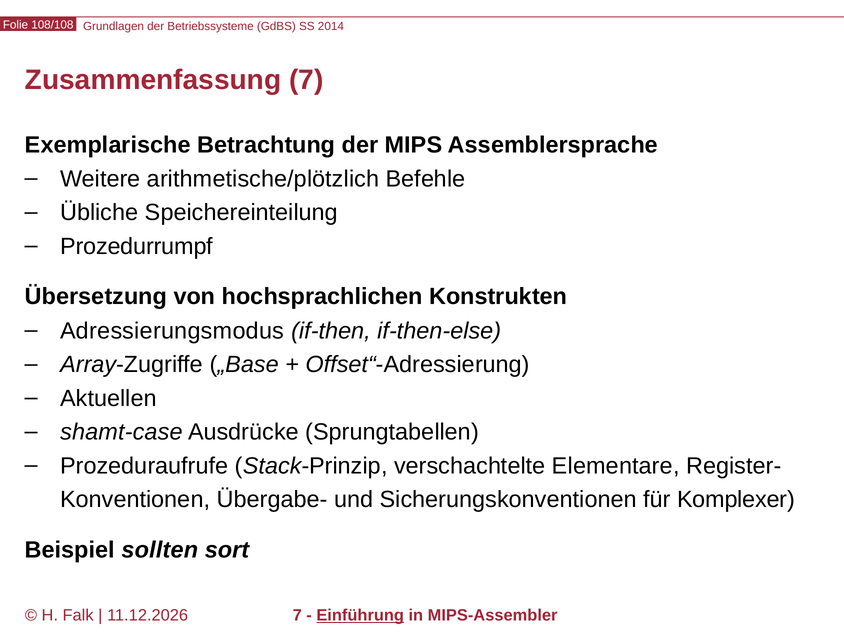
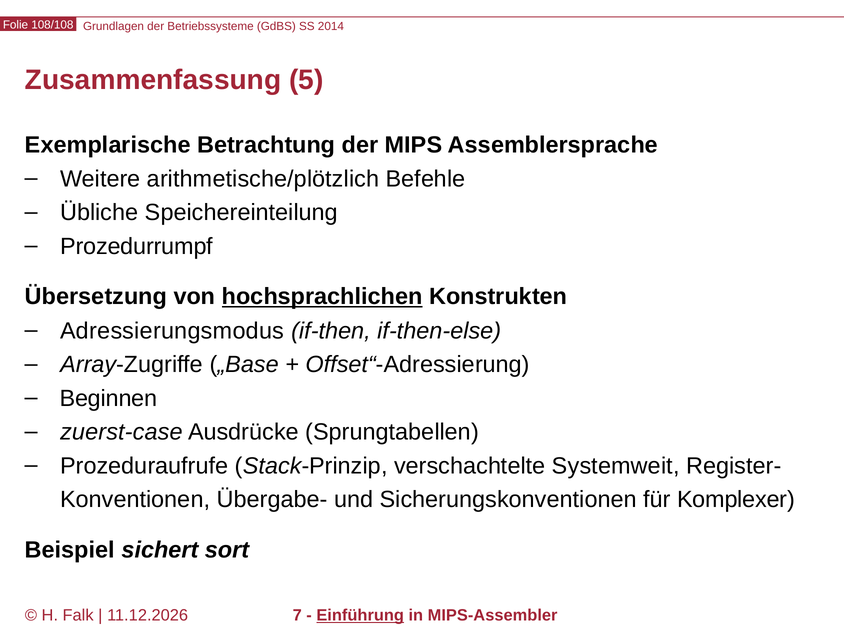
Zusammenfassung 7: 7 -> 5 (306, 80)
hochsprachlichen underline: none -> present (322, 297)
Aktuellen: Aktuellen -> Beginnen (109, 398)
shamt-case: shamt-case -> zuerst-case (121, 432)
Elementare: Elementare -> Systemweit (616, 466)
sollten: sollten -> sichert (160, 550)
